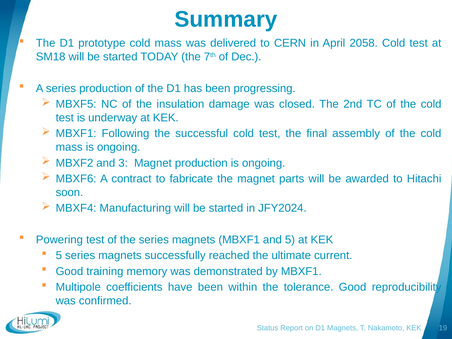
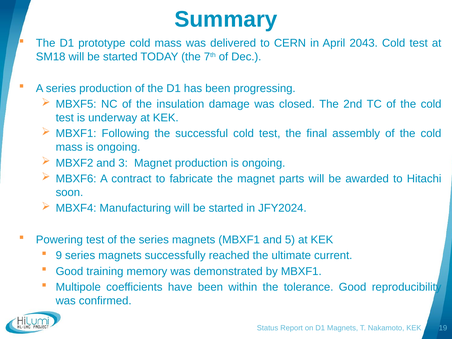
2058: 2058 -> 2043 (364, 43)
5: 5 -> 9 (59, 256)
